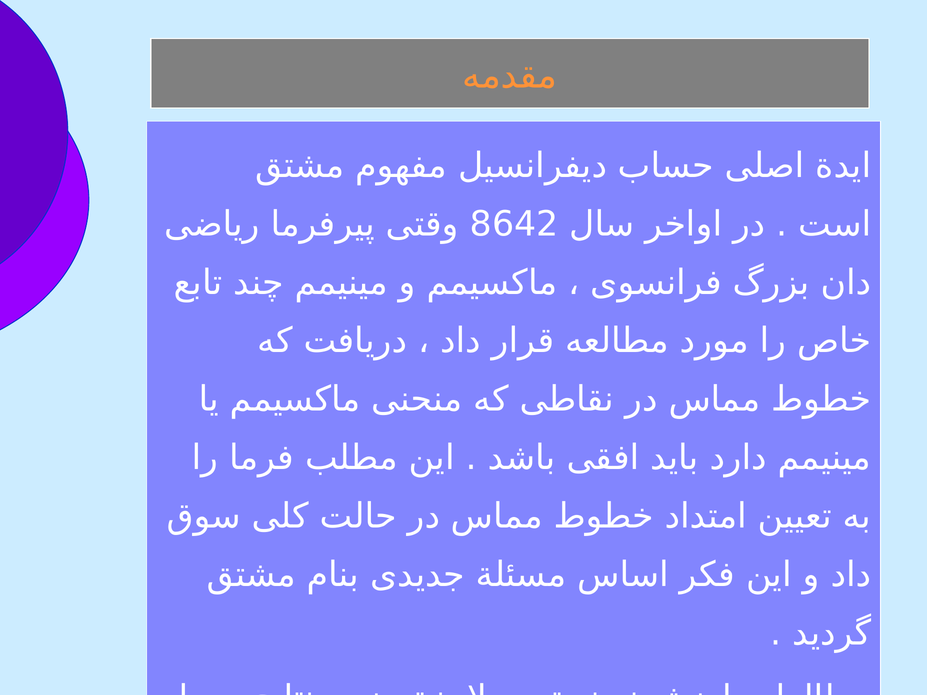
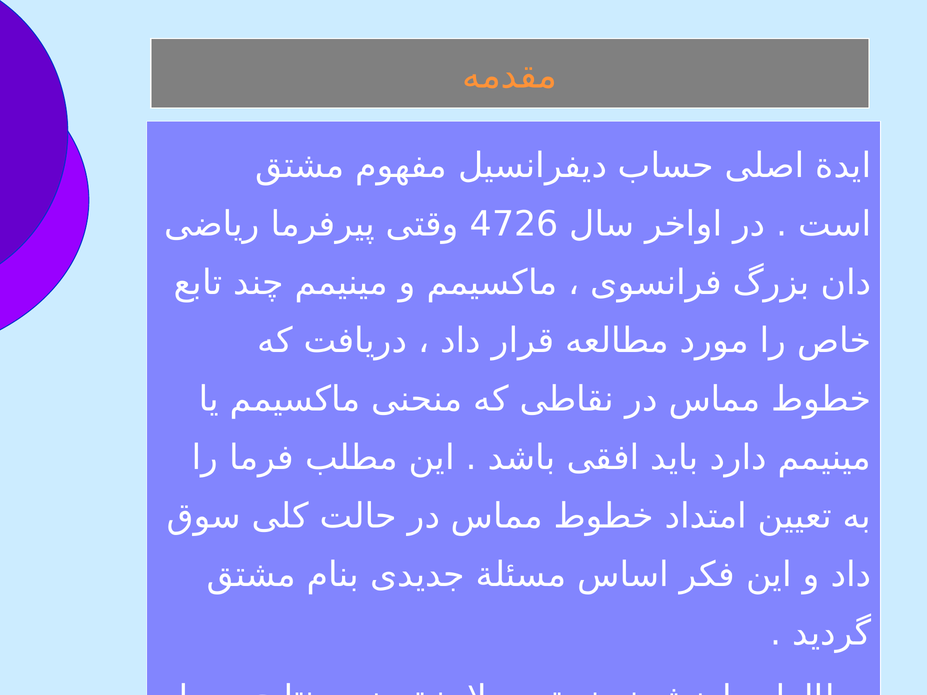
8642: 8642 -> 4726 (514, 224)
